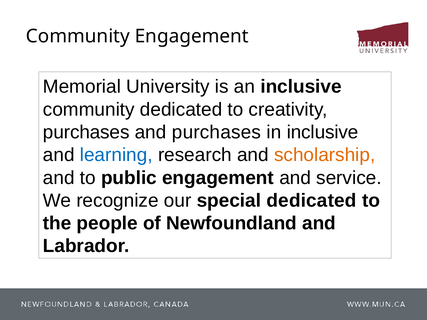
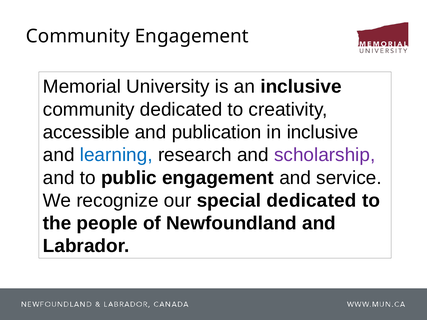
purchases: purchases -> accessible (86, 132)
and purchases: purchases -> publication (217, 132)
scholarship colour: orange -> purple (325, 155)
